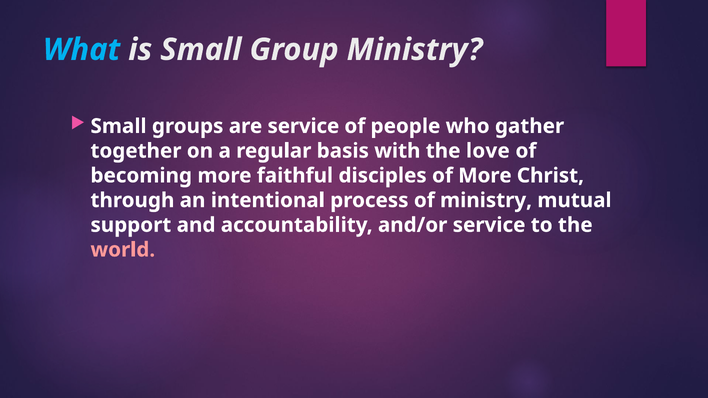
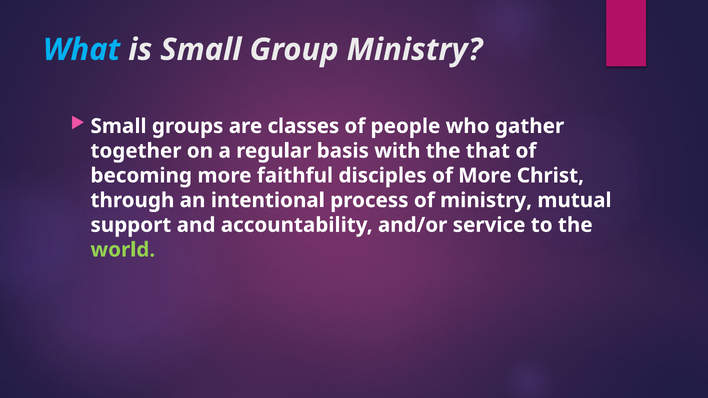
are service: service -> classes (303, 126)
love: love -> that (488, 151)
world colour: pink -> light green (123, 250)
